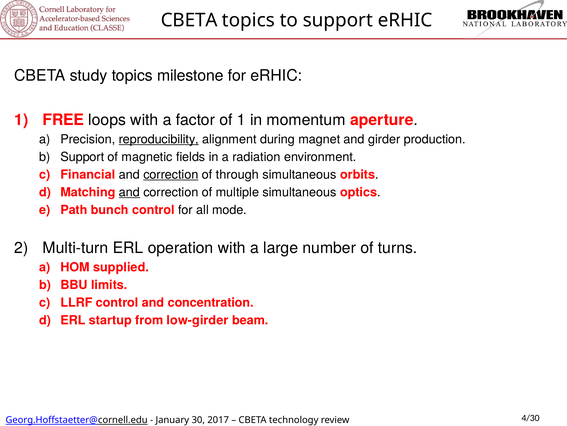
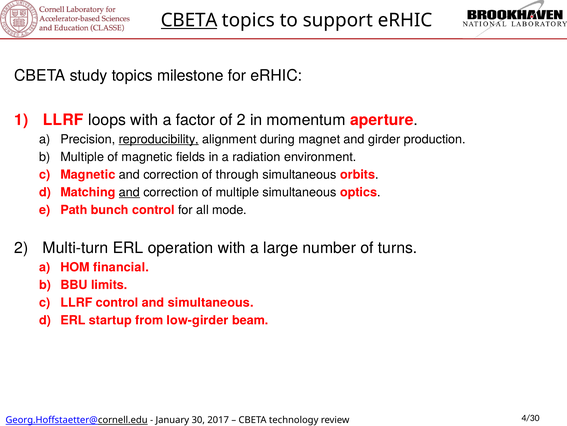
CBETA underline: none -> present (189, 20)
FREE: FREE -> LLRF (63, 120)
of 1: 1 -> 2 (241, 120)
Support: Support -> Multiple (82, 157)
Financial: Financial -> Magnetic (88, 174)
correction underline: present -> none (171, 174)
supplied: supplied -> financial (121, 267)
and concentration: concentration -> simultaneous (211, 302)
